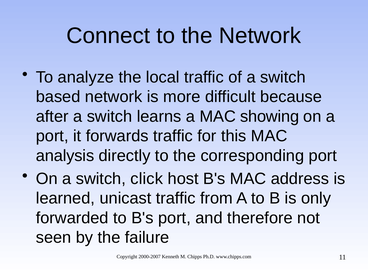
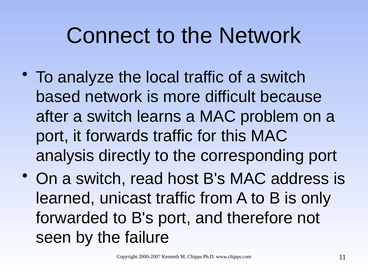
showing: showing -> problem (270, 116)
click: click -> read (147, 179)
